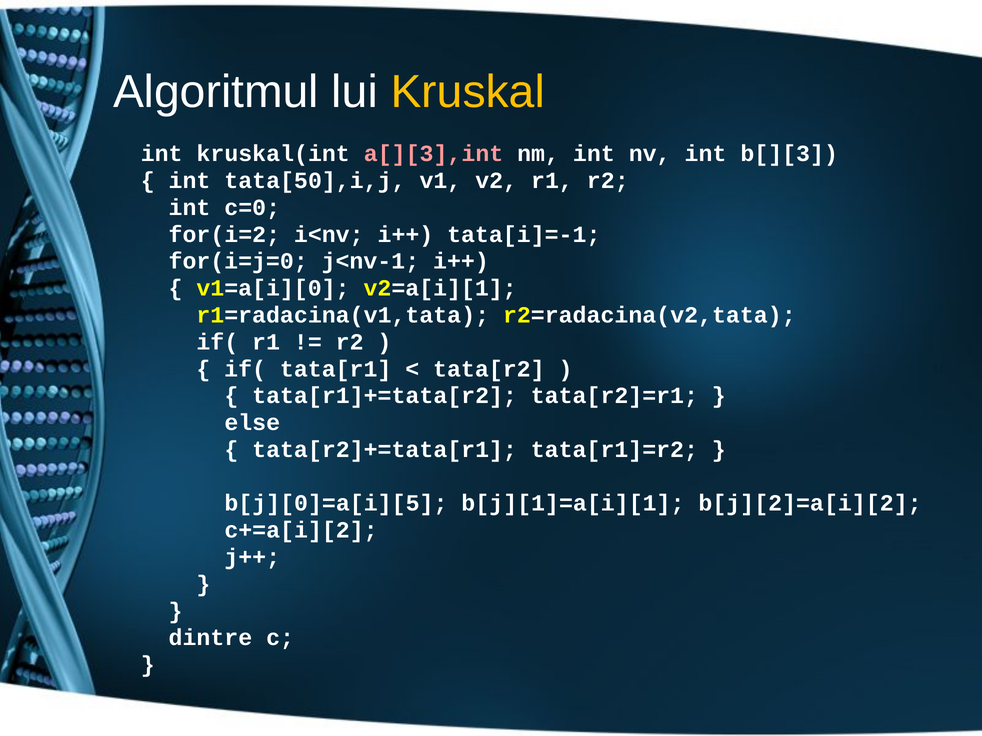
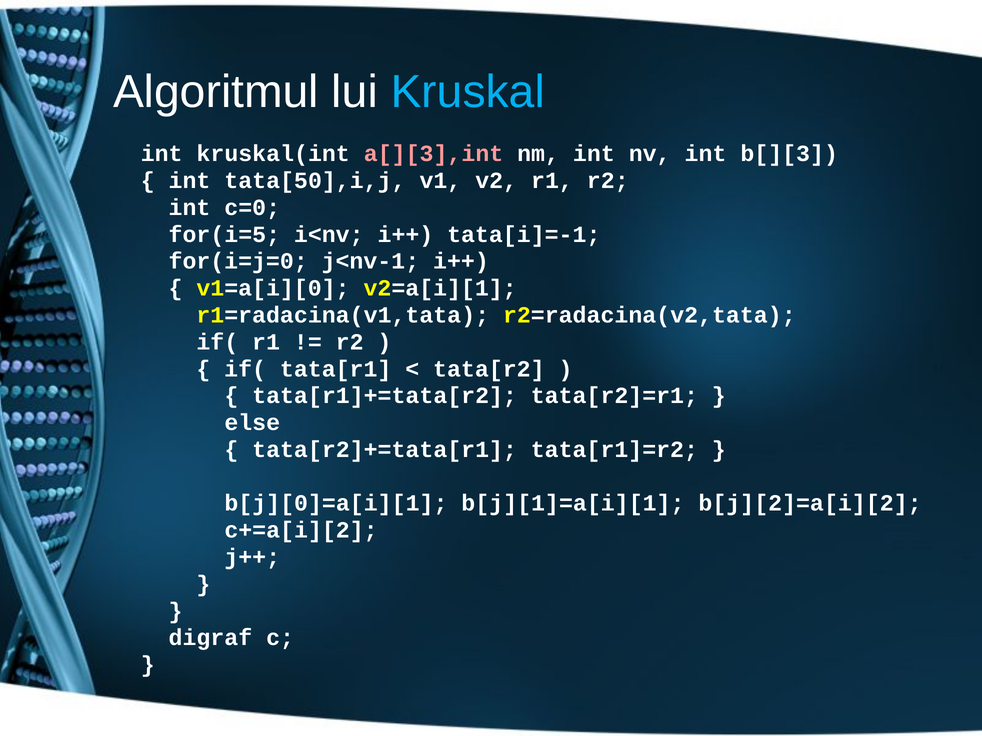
Kruskal colour: yellow -> light blue (468, 92)
for(i=2: for(i=2 -> for(i=5 (224, 235)
b[j][0]=a[i][5: b[j][0]=a[i][5 -> b[j][0]=a[i][1 (336, 504)
dintre: dintre -> digraf (210, 638)
